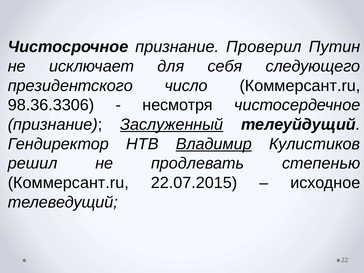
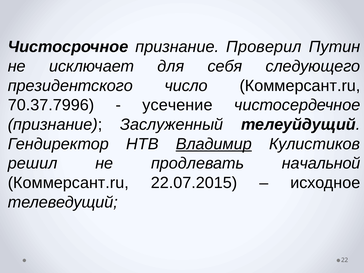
98.36.3306: 98.36.3306 -> 70.37.7996 (51, 105)
несмотря: несмотря -> усечение (177, 105)
Заслуженный underline: present -> none (172, 125)
степенью: степенью -> начальной (321, 163)
